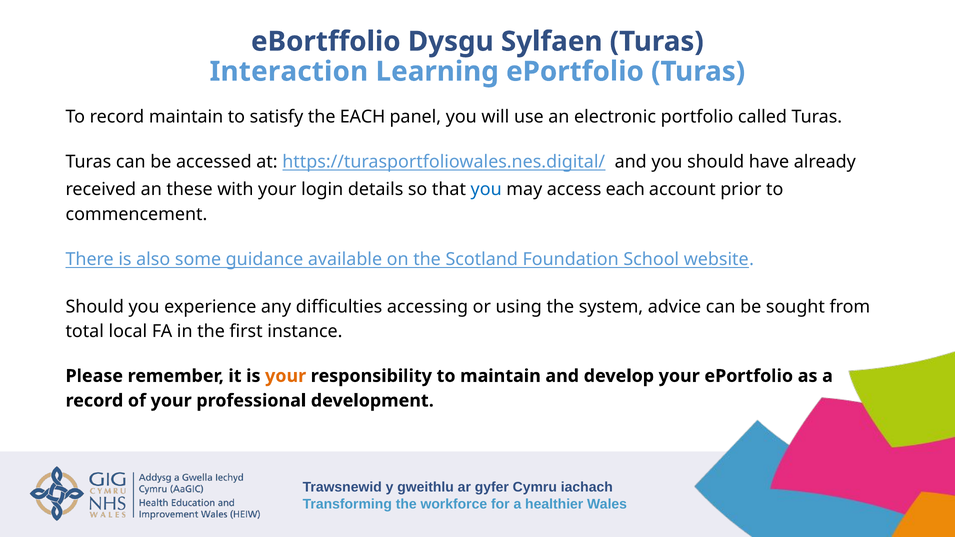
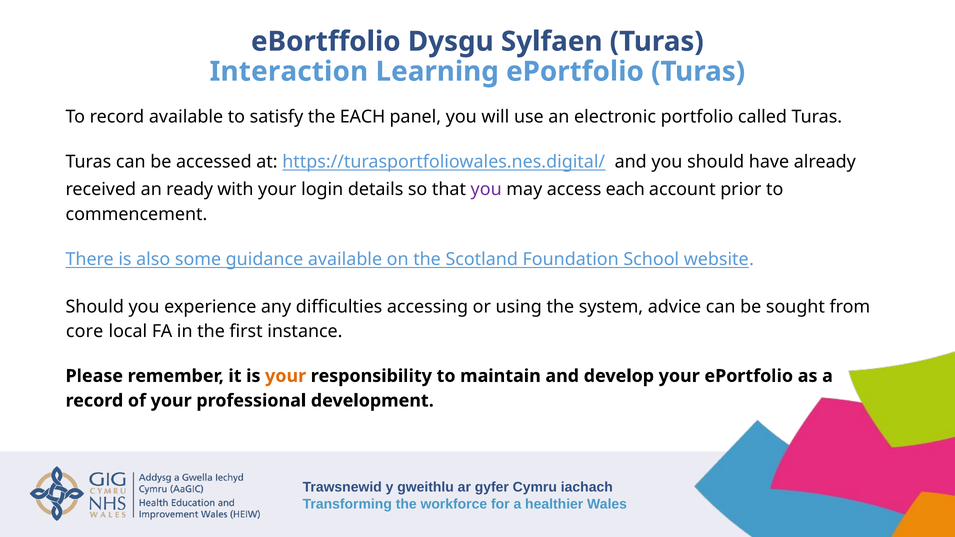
record maintain: maintain -> available (186, 117)
these: these -> ready (190, 190)
you colour: blue -> purple (486, 190)
total: total -> core (85, 331)
